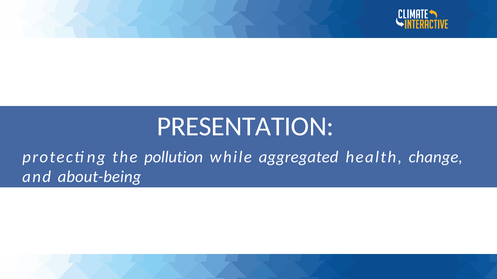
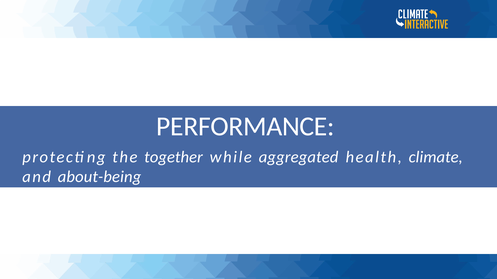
PRESENTATION: PRESENTATION -> PERFORMANCE (245, 127)
pollution: pollution -> together (174, 157)
change: change -> climate (436, 157)
